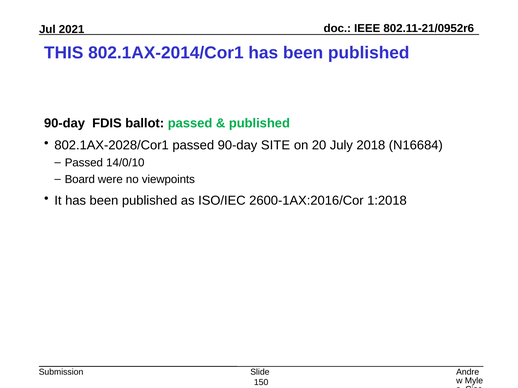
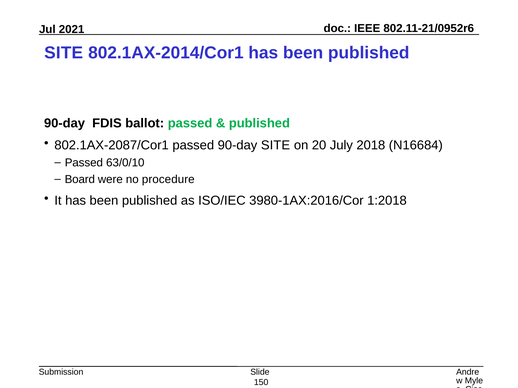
THIS: THIS -> SITE (64, 53)
802.1AX-2028/Cor1: 802.1AX-2028/Cor1 -> 802.1AX-2087/Cor1 (112, 146)
14/0/10: 14/0/10 -> 63/0/10 (125, 163)
viewpoints: viewpoints -> procedure (168, 180)
2600-1AX:2016/Cor: 2600-1AX:2016/Cor -> 3980-1AX:2016/Cor (306, 201)
